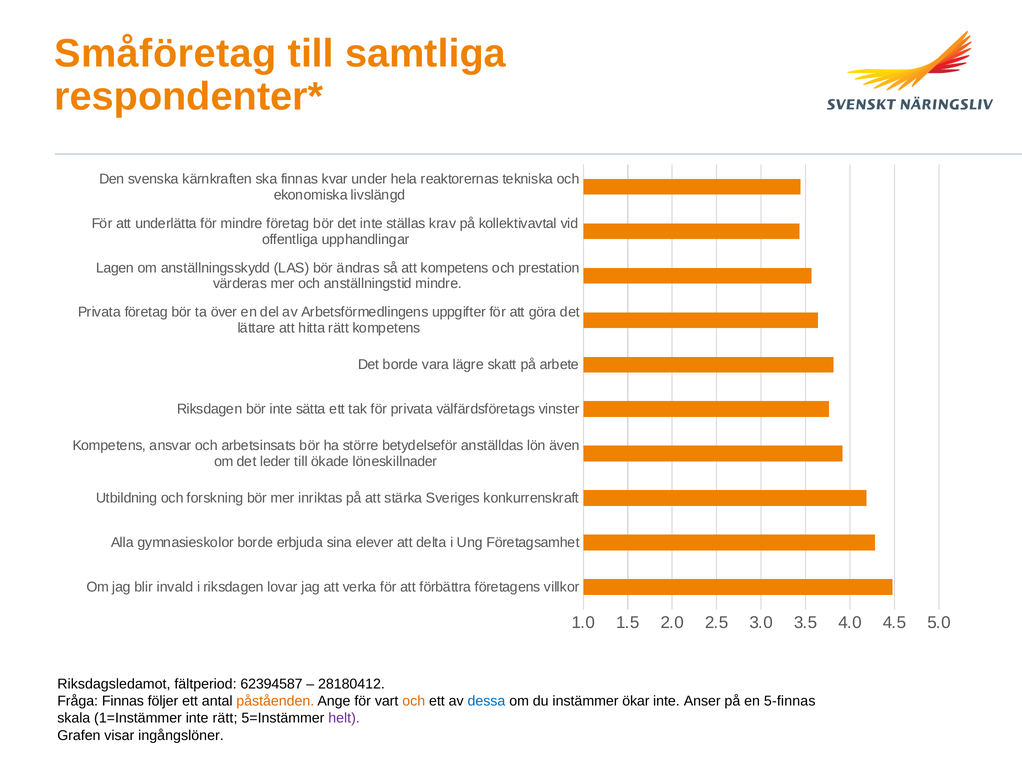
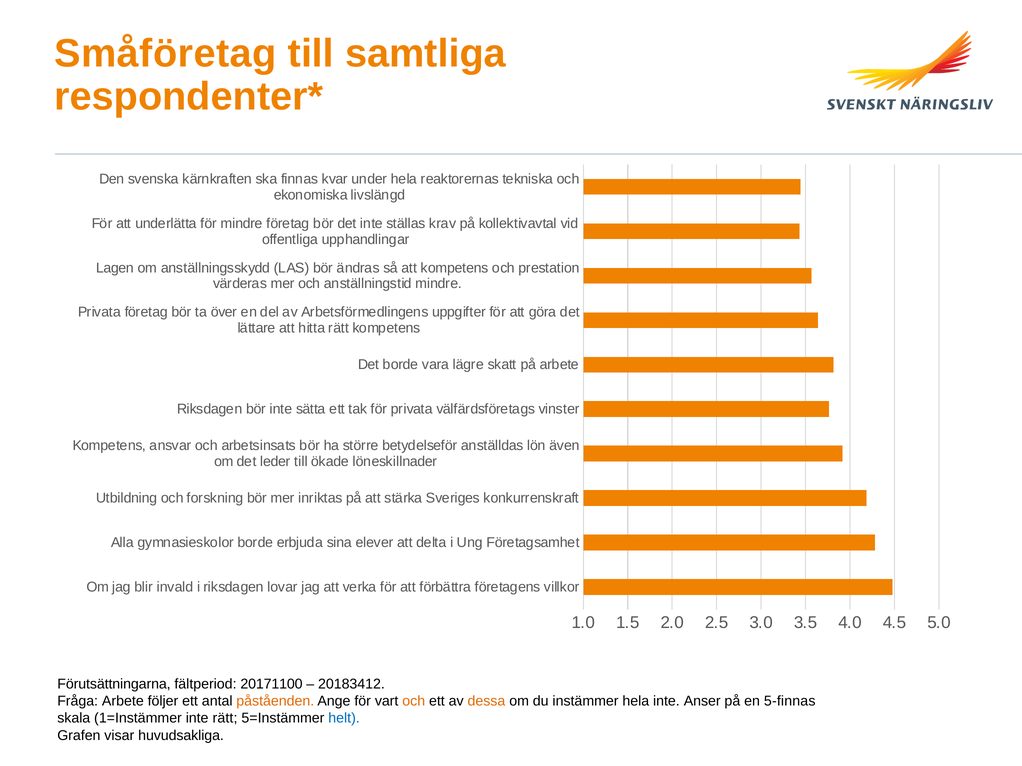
Riksdagsledamot: Riksdagsledamot -> Förutsättningarna (114, 685)
62394587: 62394587 -> 20171100 (272, 685)
28180412: 28180412 -> 20183412 (351, 685)
Fråga Finnas: Finnas -> Arbete (123, 702)
dessa colour: blue -> orange (486, 702)
instämmer ökar: ökar -> hela (636, 702)
helt colour: purple -> blue (344, 719)
ingångslöner: ingångslöner -> huvudsakliga (181, 736)
